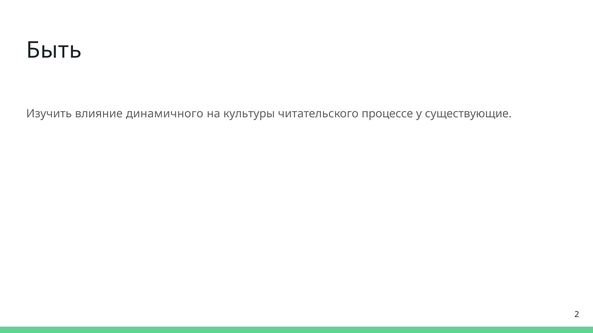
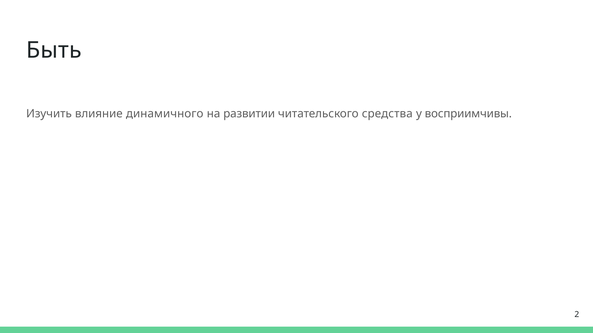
культуры: культуры -> развитии (249, 114)
процессе: процессе -> средства (387, 114)
существующие: существующие -> восприимчивы (468, 114)
